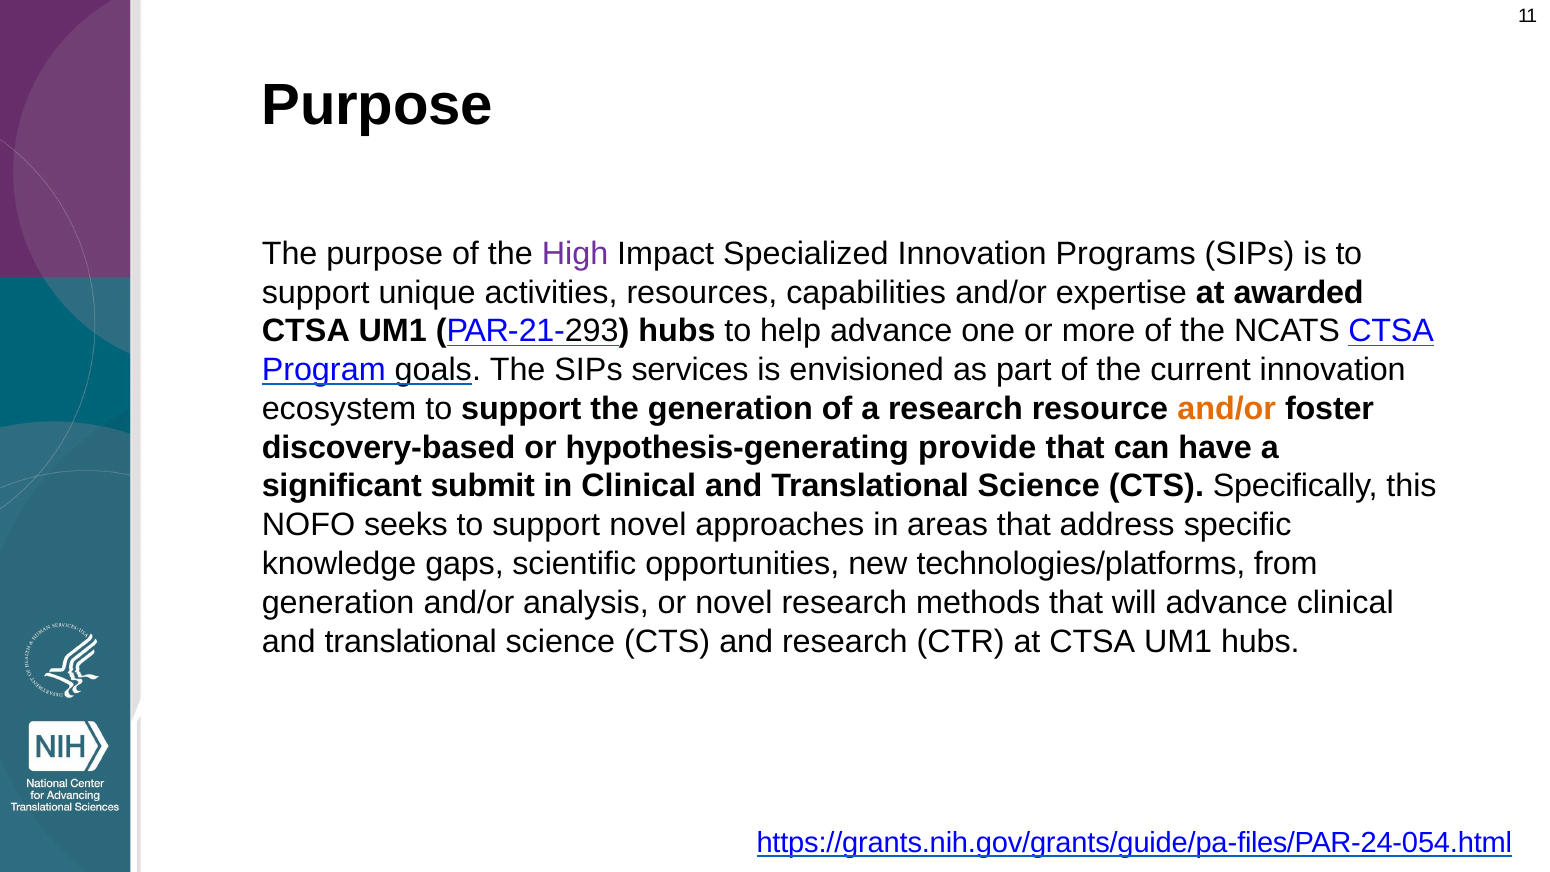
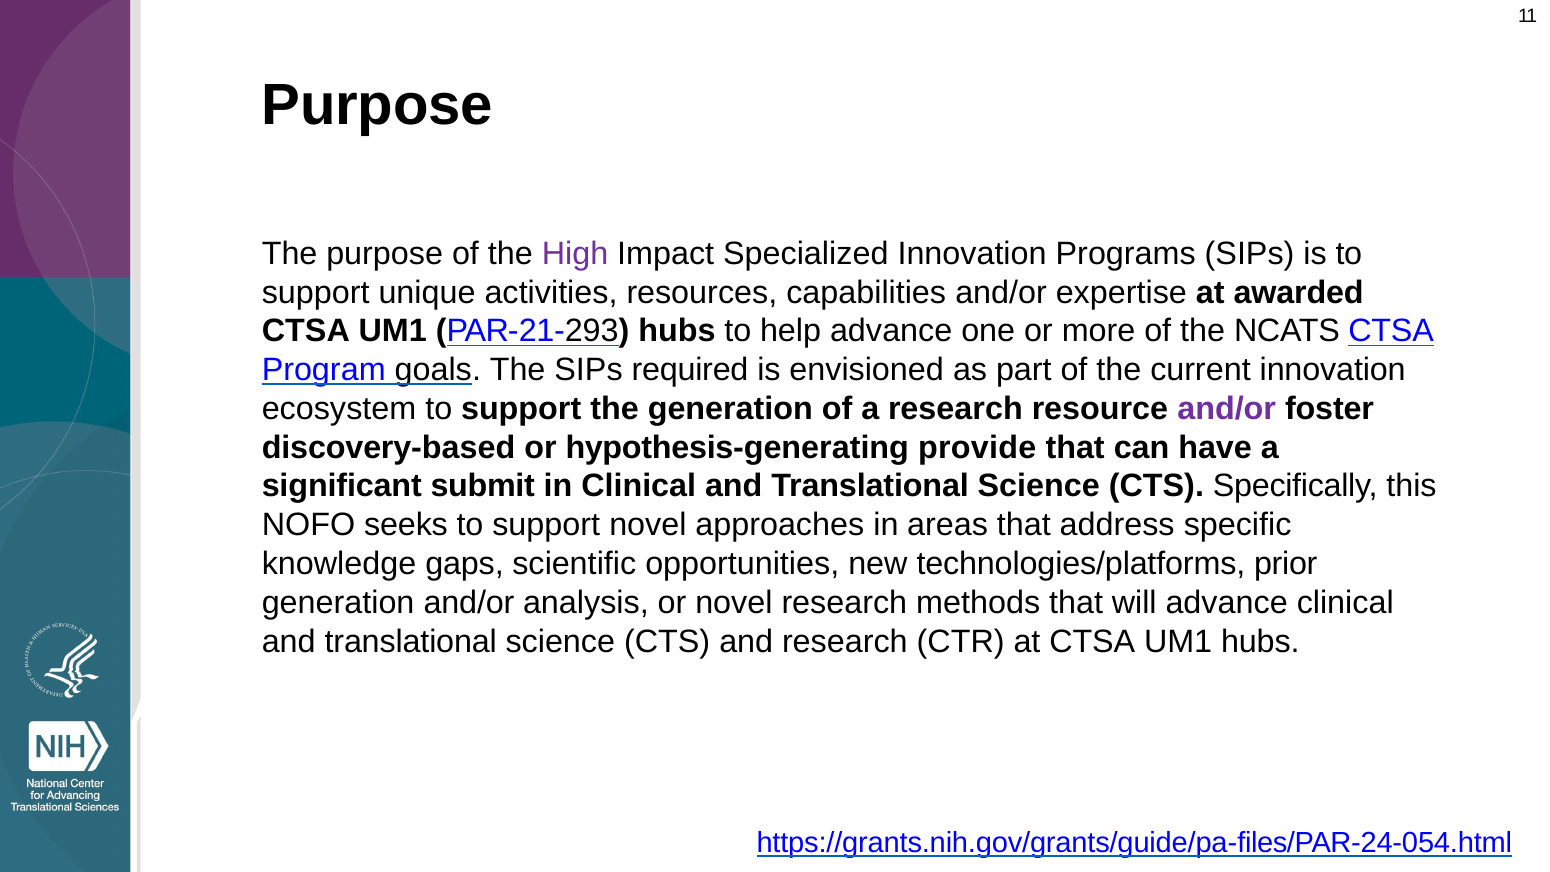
services: services -> required (690, 370)
and/or colour: orange -> purple (1227, 409)
from: from -> prior (1286, 564)
